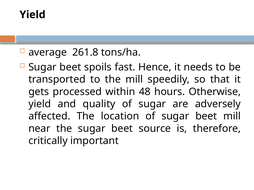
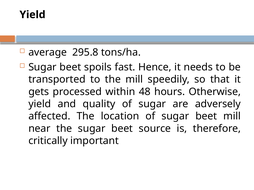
261.8: 261.8 -> 295.8 (85, 53)
